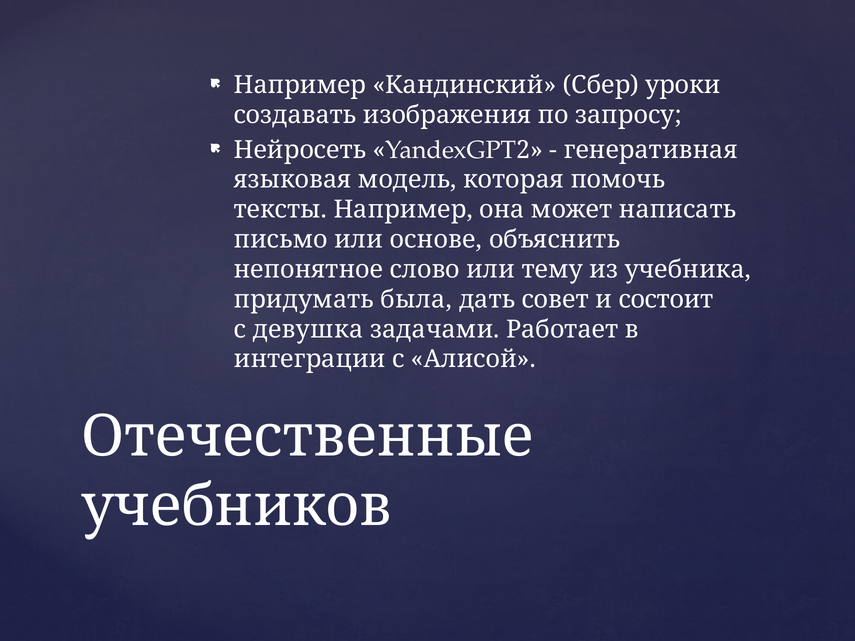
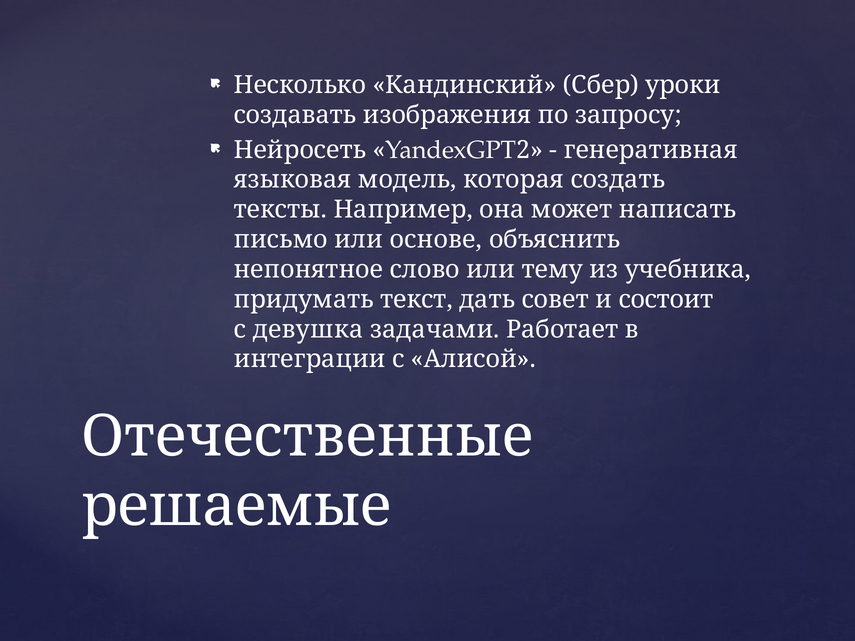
Например: Например -> Несколько (300, 85)
помочь: помочь -> создать (618, 180)
была: была -> текст (417, 300)
учебников: учебников -> решаемые (236, 506)
